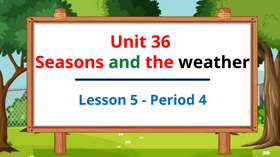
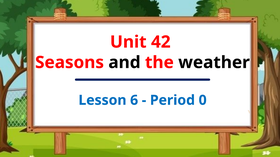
36: 36 -> 42 (161, 42)
and colour: green -> black (124, 63)
5: 5 -> 6 (134, 101)
4: 4 -> 0 (203, 101)
